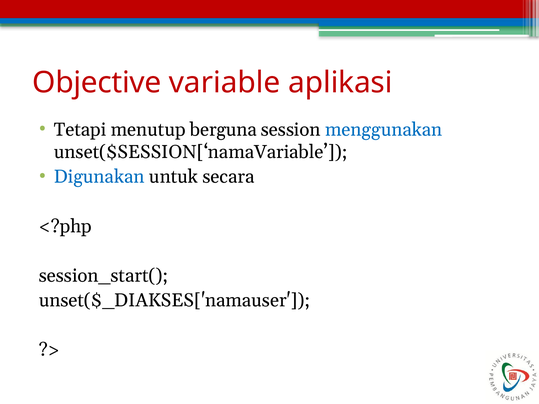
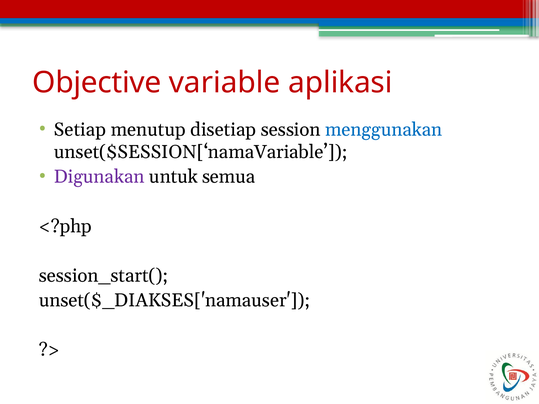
Tetapi: Tetapi -> Setiap (80, 130)
berguna: berguna -> disetiap (223, 130)
Digunakan colour: blue -> purple (99, 177)
secara: secara -> semua (229, 177)
